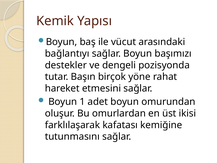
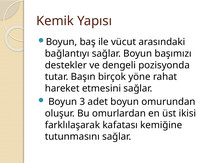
1: 1 -> 3 (82, 102)
